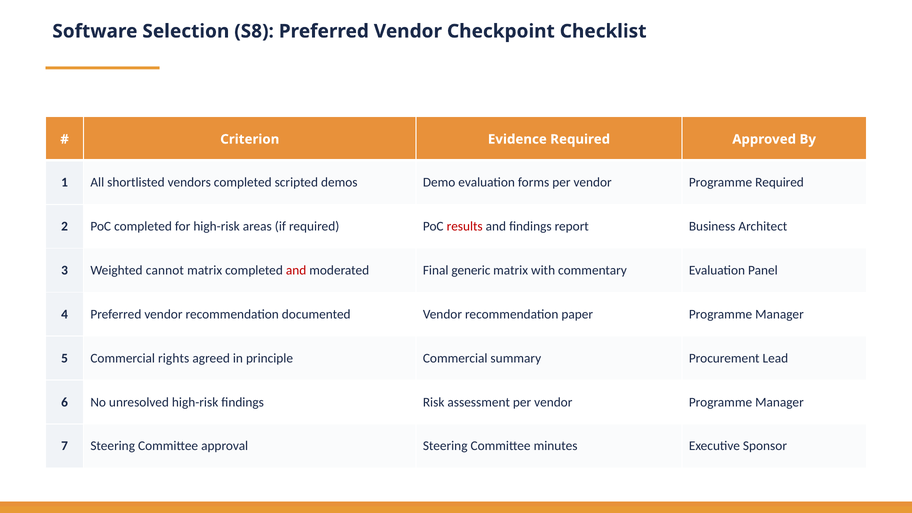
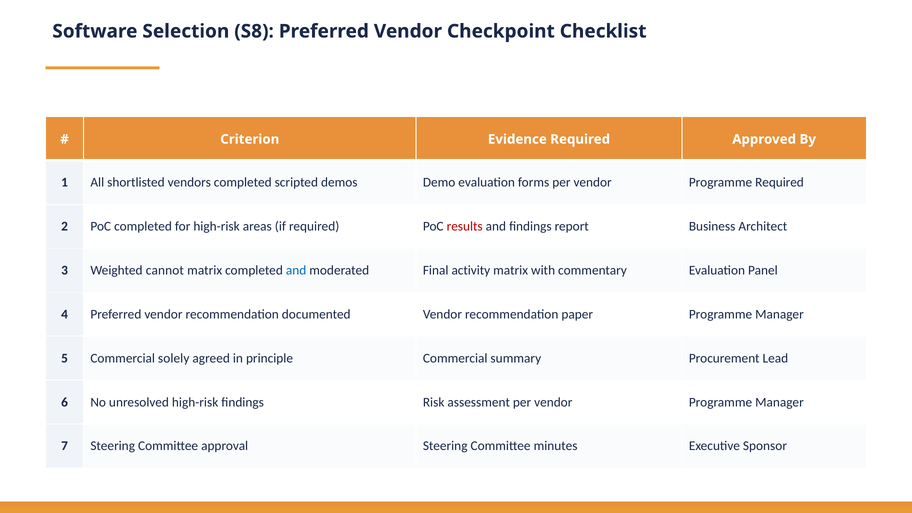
and colour: red -> blue (296, 270)
generic: generic -> activity (471, 270)
rights: rights -> solely (174, 358)
